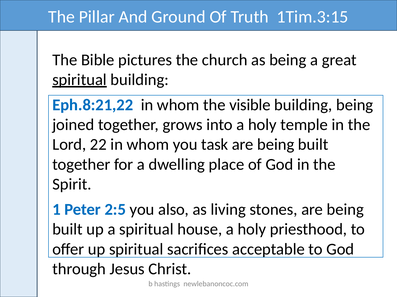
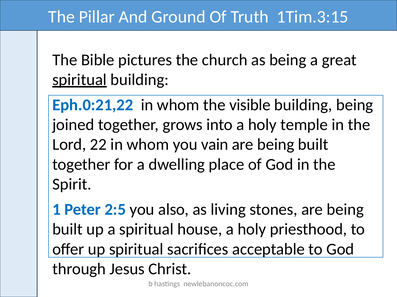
Eph.8:21,22: Eph.8:21,22 -> Eph.0:21,22 (93, 105)
task: task -> vain (215, 145)
